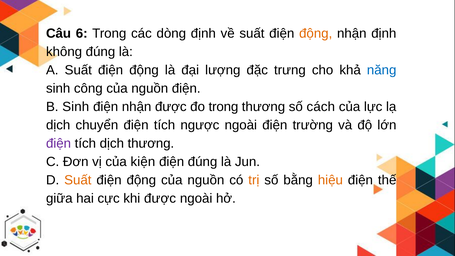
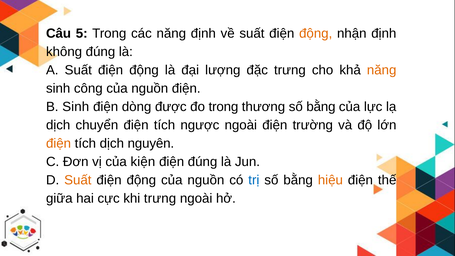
6: 6 -> 5 (82, 33)
các dòng: dòng -> năng (171, 33)
năng colour: blue -> orange (382, 70)
điện nhận: nhận -> dòng (137, 107)
thương số cách: cách -> bằng (321, 107)
điện colour: purple -> orange (59, 143)
dịch thương: thương -> nguyên (151, 143)
trị colour: orange -> blue (254, 180)
khi được: được -> trưng (160, 198)
